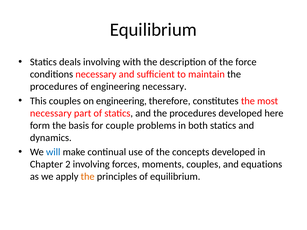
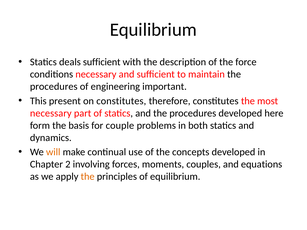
deals involving: involving -> sufficient (102, 62)
engineering necessary: necessary -> important (165, 87)
This couples: couples -> present (65, 101)
on engineering: engineering -> constitutes (121, 101)
will colour: blue -> orange (53, 152)
